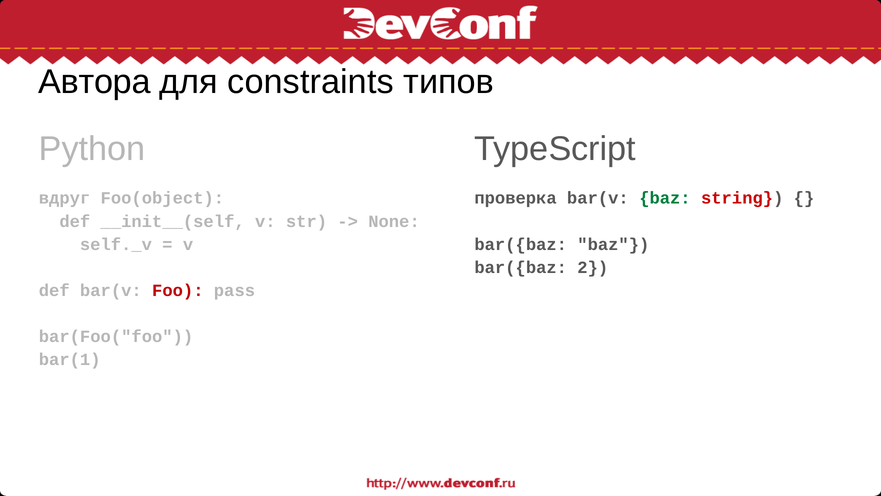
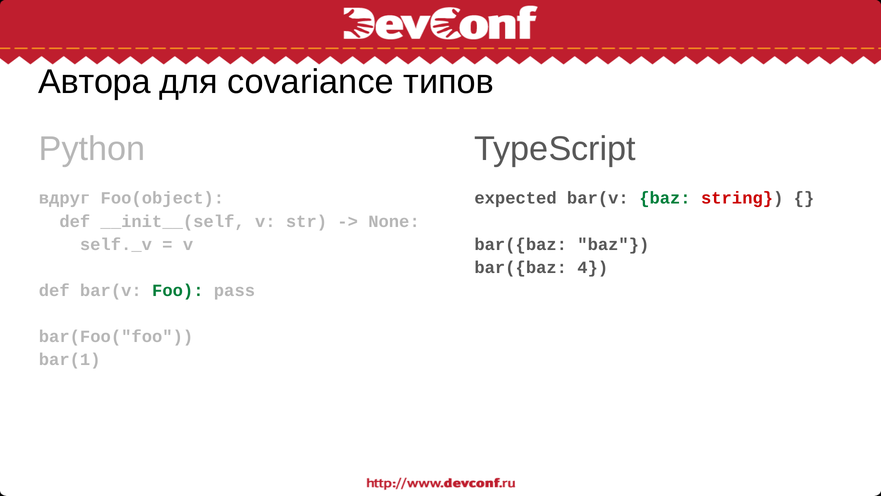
constraints: constraints -> covariance (311, 82)
проверка: проверка -> expected (516, 198)
2: 2 -> 4 (593, 267)
Foo colour: red -> green (178, 290)
